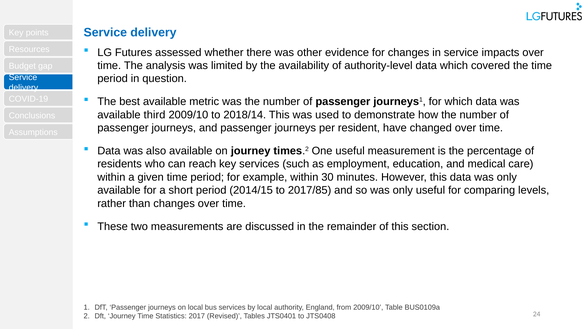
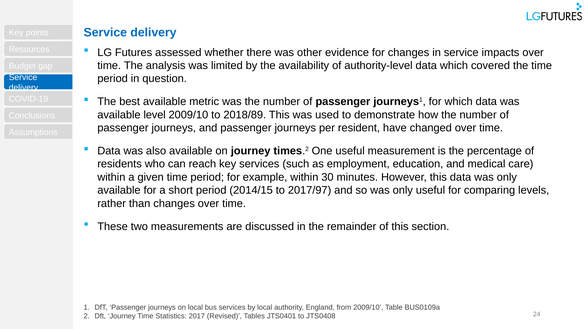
third: third -> level (155, 115)
2018/14: 2018/14 -> 2018/89 (245, 115)
2017/85: 2017/85 -> 2017/97 (310, 190)
